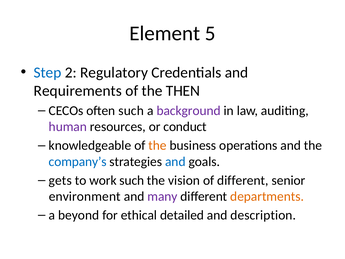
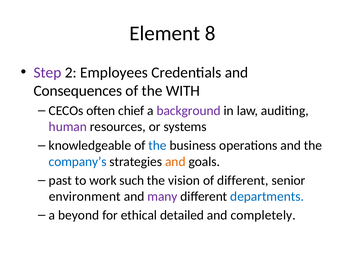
5: 5 -> 8 (210, 33)
Step colour: blue -> purple (48, 72)
Regulatory: Regulatory -> Employees (114, 72)
Requirements: Requirements -> Consequences (78, 91)
THEN: THEN -> WITH (183, 91)
often such: such -> chief (131, 111)
conduct: conduct -> systems (185, 127)
the colour: orange -> blue (158, 145)
and colour: blue -> orange (175, 161)
gets: gets -> past (60, 180)
departments colour: orange -> blue (267, 196)
description: description -> completely (263, 215)
